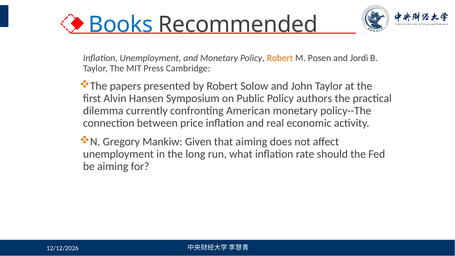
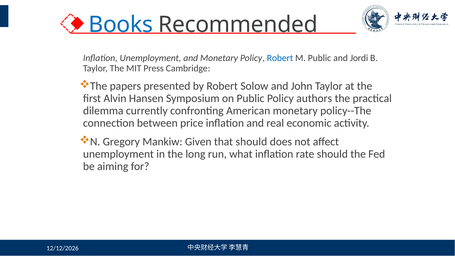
Robert colour: orange -> blue (280, 58)
M Posen: Posen -> Public (320, 58)
that aiming: aiming -> should (251, 142)
